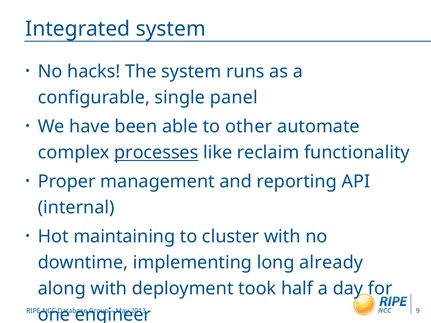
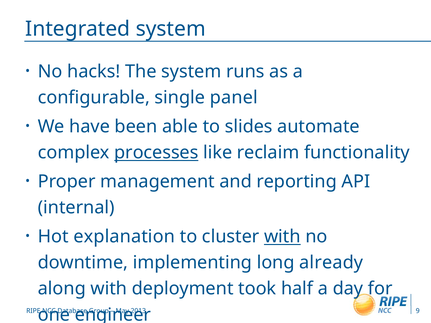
other: other -> slides (249, 127)
maintaining: maintaining -> explanation (124, 237)
with underline: none -> present (282, 237)
